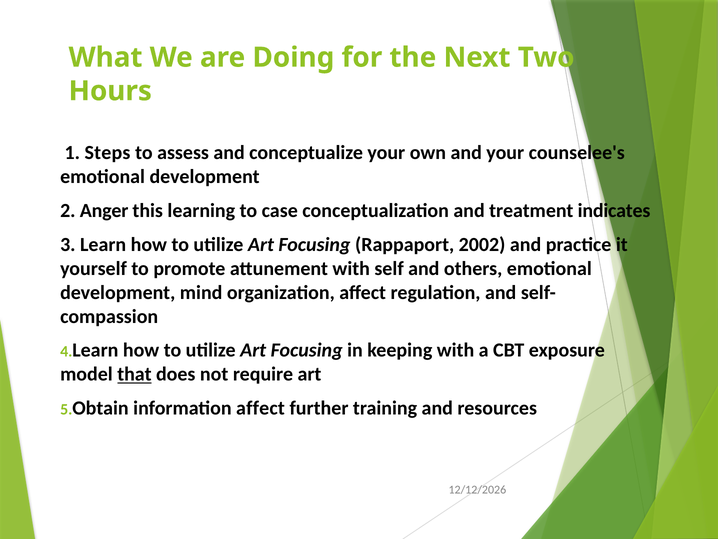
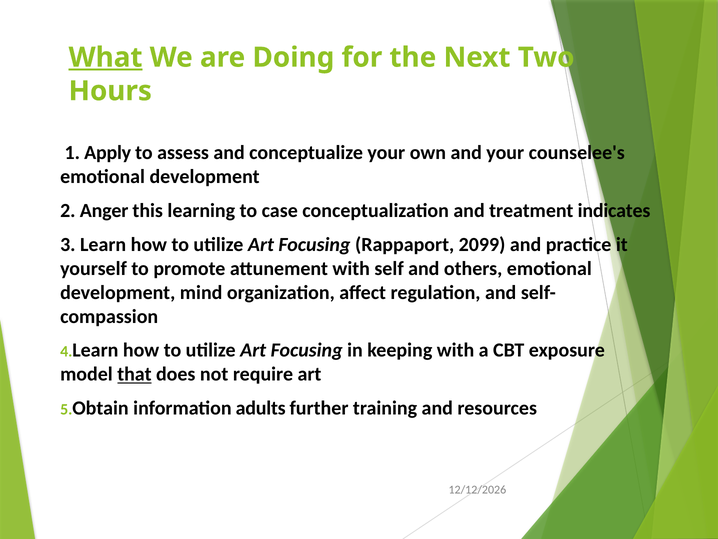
What underline: none -> present (106, 57)
Steps: Steps -> Apply (108, 153)
2002: 2002 -> 2099 (482, 244)
information affect: affect -> adults (261, 408)
